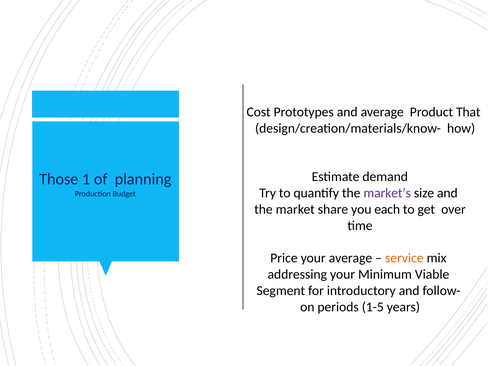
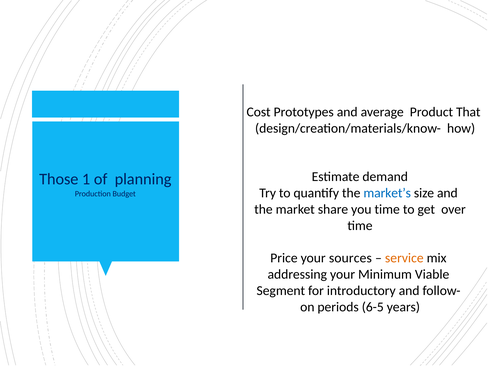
market’s colour: purple -> blue (387, 193)
you each: each -> time (387, 209)
your average: average -> sources (350, 258)
1-5: 1-5 -> 6-5 (373, 307)
